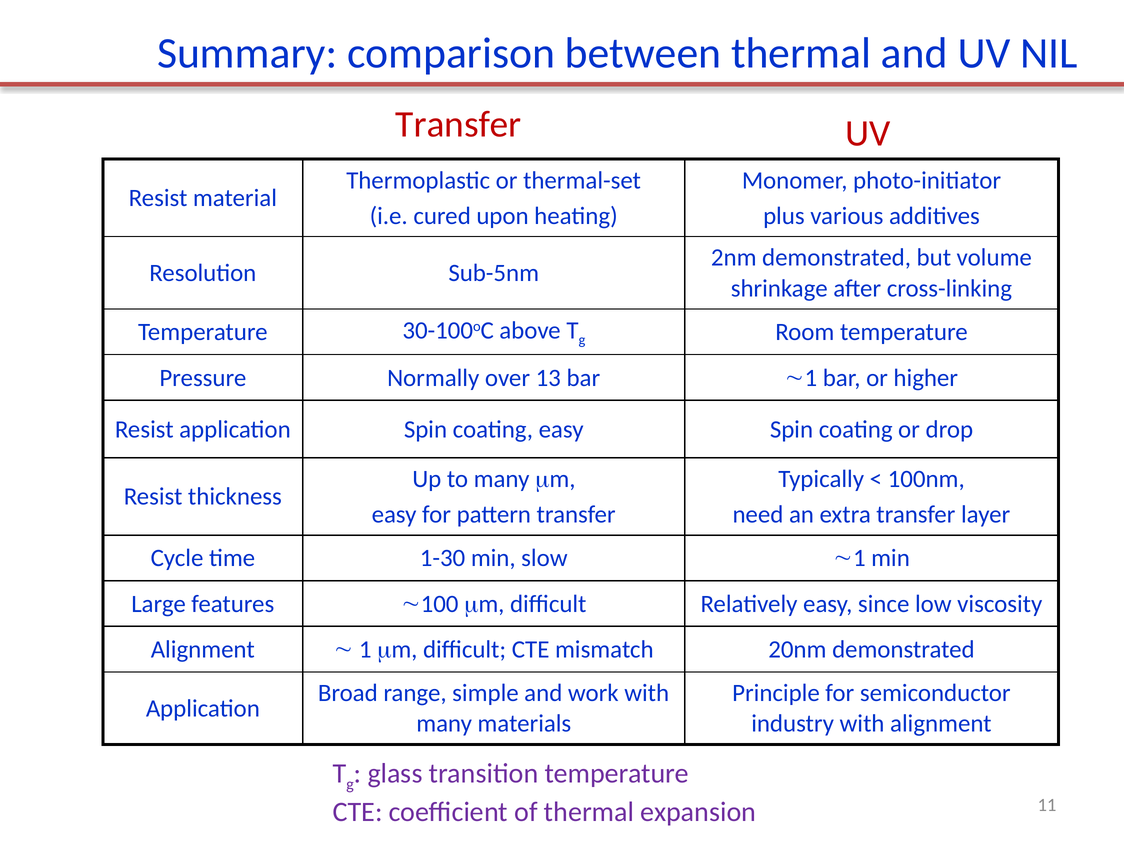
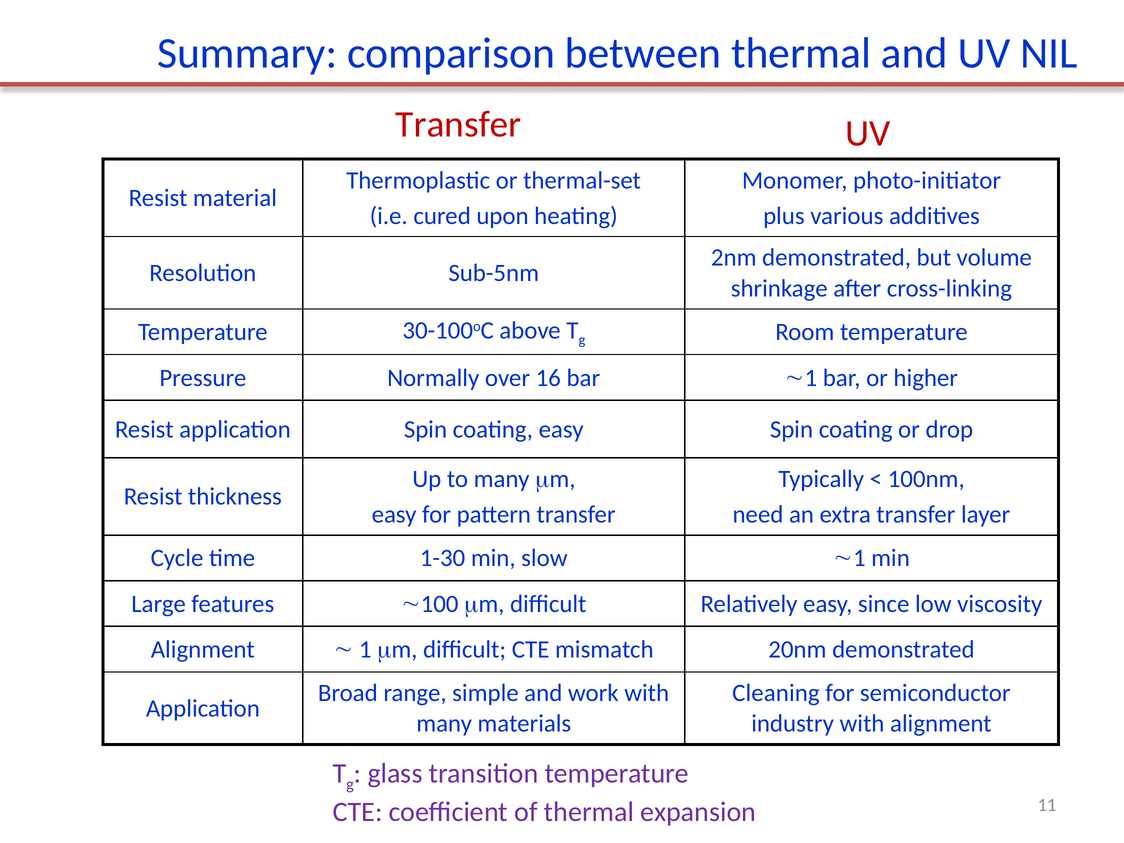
13: 13 -> 16 (548, 378)
Principle: Principle -> Cleaning (776, 693)
